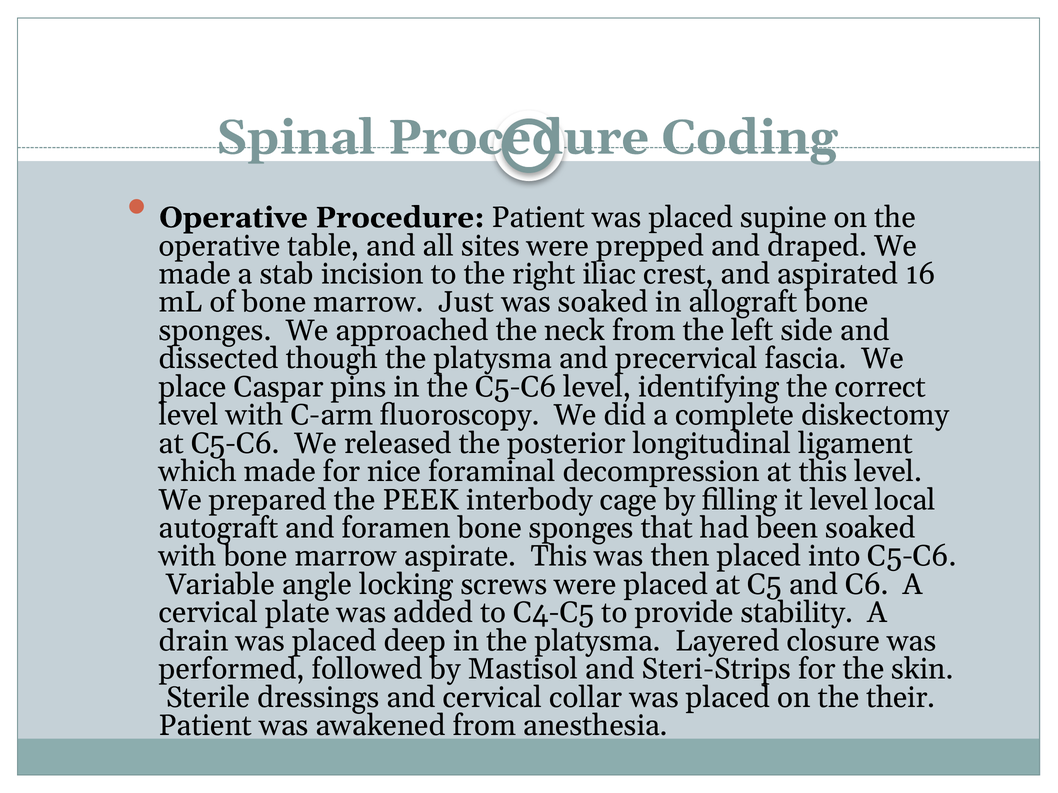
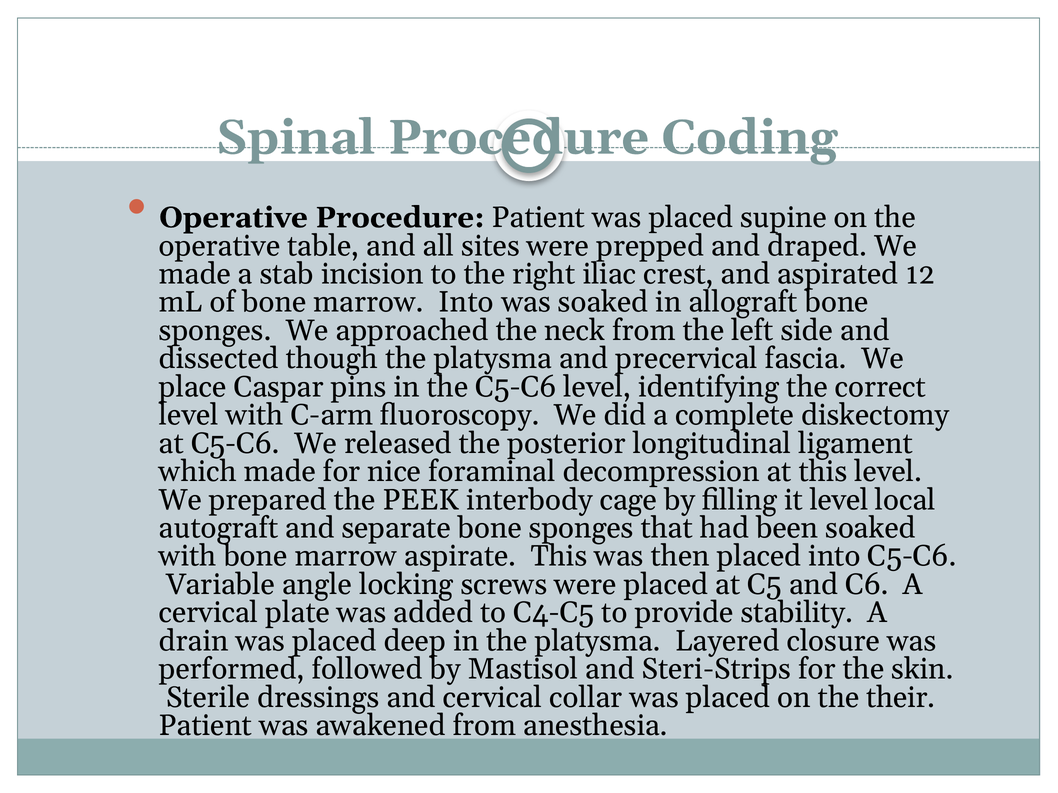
16: 16 -> 12 (920, 274)
marrow Just: Just -> Into (466, 302)
foramen: foramen -> separate (396, 528)
